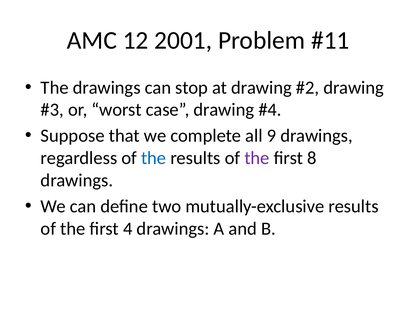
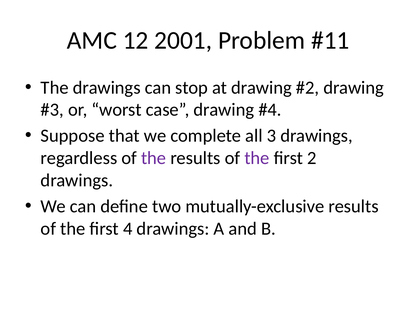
9: 9 -> 3 (272, 136)
the colour: blue -> purple (154, 158)
8: 8 -> 2 (312, 158)
